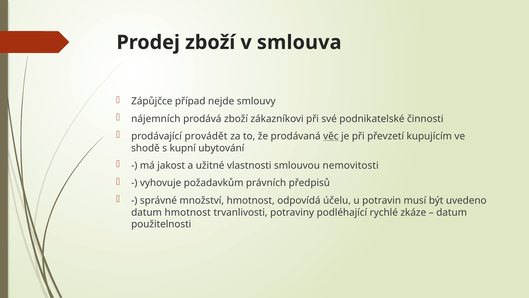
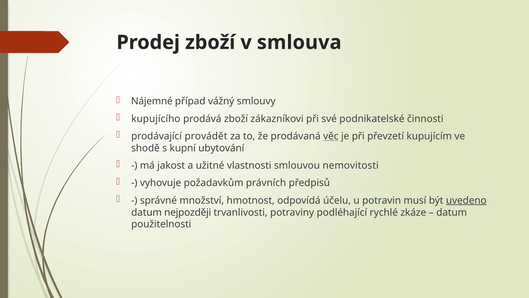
Zápůjčce: Zápůjčce -> Nájemné (152, 101)
nejde: nejde -> vážný (221, 101)
nájemních: nájemních -> kupujícího (156, 119)
uvedeno underline: none -> present (466, 200)
datum hmotnost: hmotnost -> nejpozději (188, 212)
